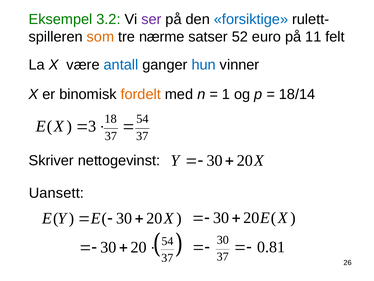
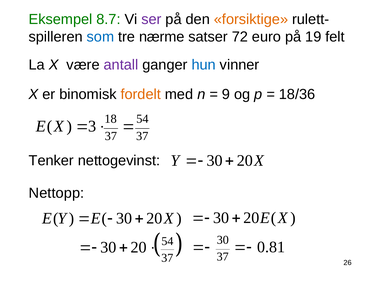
3.2: 3.2 -> 8.7 (108, 19)
forsiktige colour: blue -> orange (251, 19)
som colour: orange -> blue (100, 37)
52: 52 -> 72 (240, 37)
11: 11 -> 19 (313, 37)
antall colour: blue -> purple (121, 65)
1: 1 -> 9 (226, 94)
18/14: 18/14 -> 18/36 (297, 94)
Skriver: Skriver -> Tenker (51, 160)
Uansett: Uansett -> Nettopp (56, 193)
